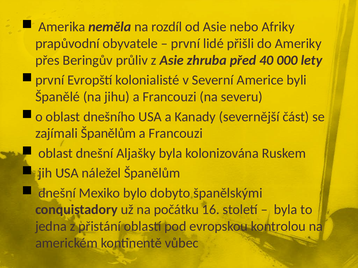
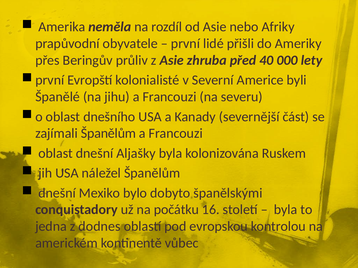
přistání: přistání -> dodnes (100, 227)
